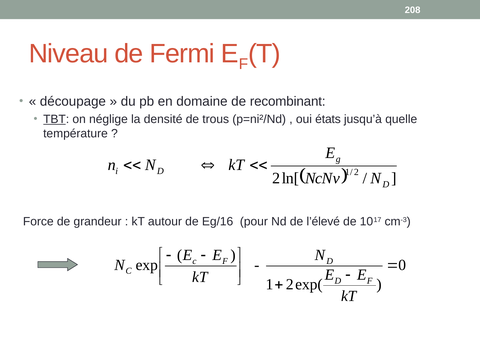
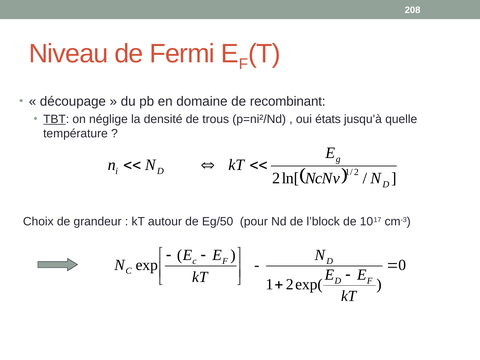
Force: Force -> Choix (38, 222)
Eg/16: Eg/16 -> Eg/50 (218, 222)
l’élevé: l’élevé -> l’block (323, 222)
